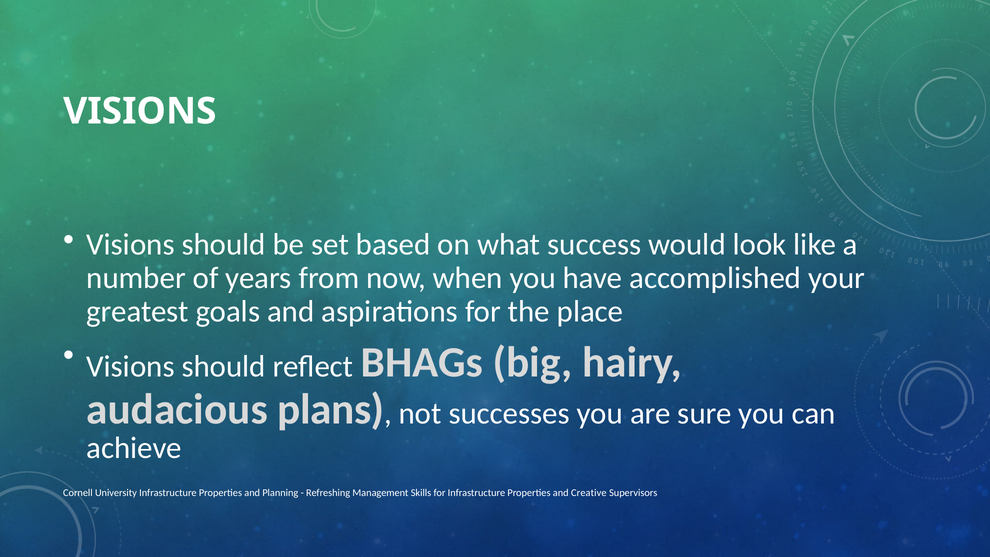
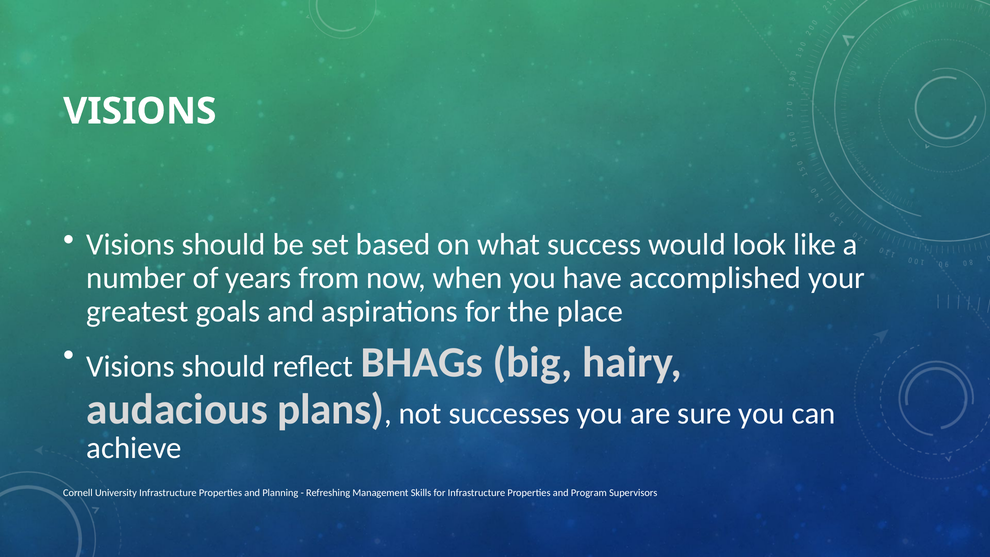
Creative: Creative -> Program (589, 493)
